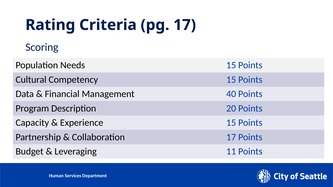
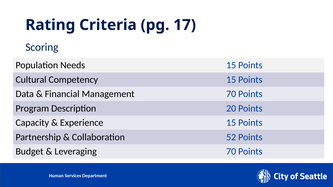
Management 40: 40 -> 70 (231, 94)
Collaboration 17: 17 -> 52 (231, 137)
Leveraging 11: 11 -> 70 (231, 152)
